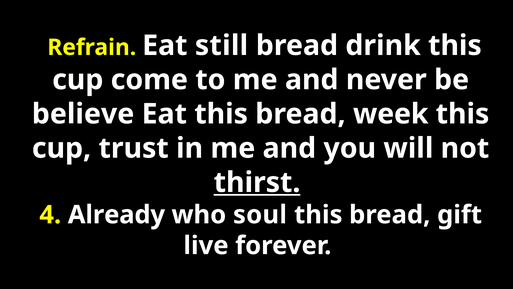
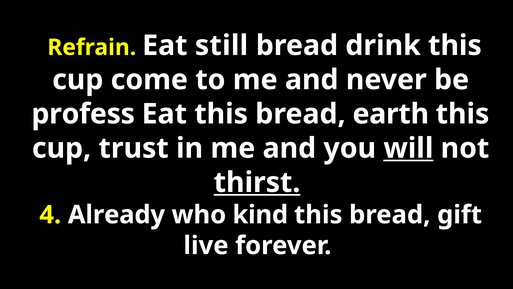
believe: believe -> profess (83, 114)
week: week -> earth (391, 114)
will underline: none -> present (408, 148)
soul: soul -> kind (260, 215)
